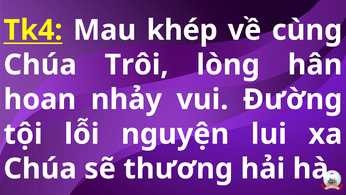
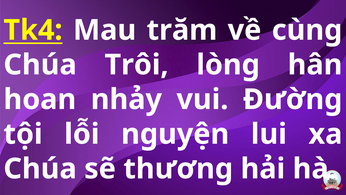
khép: khép -> trăm (182, 30)
